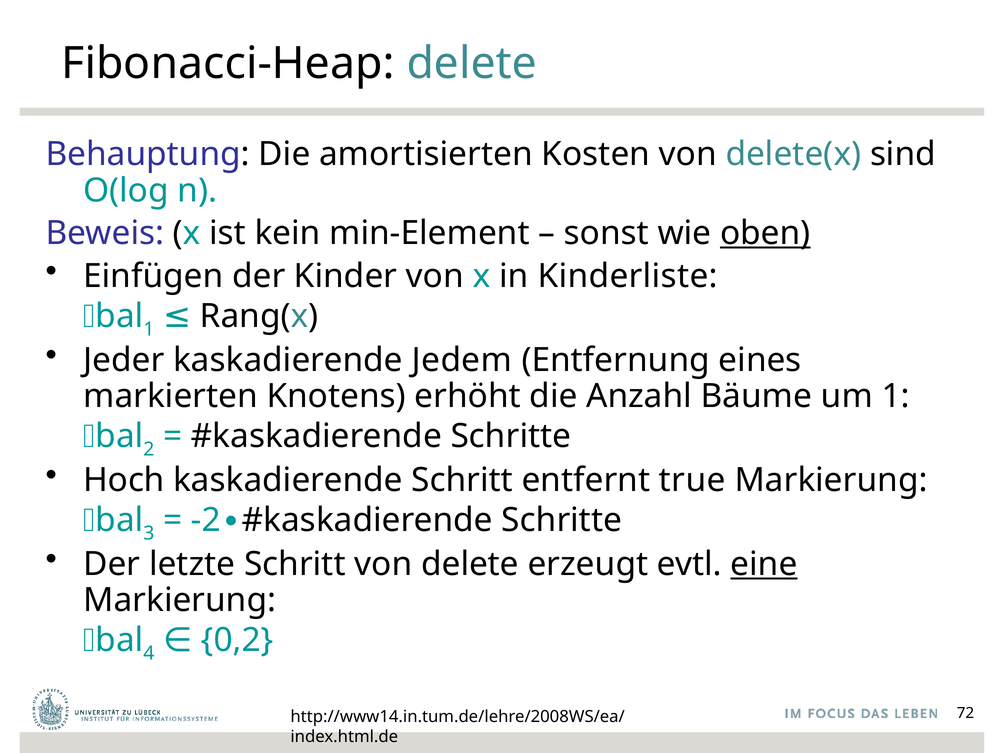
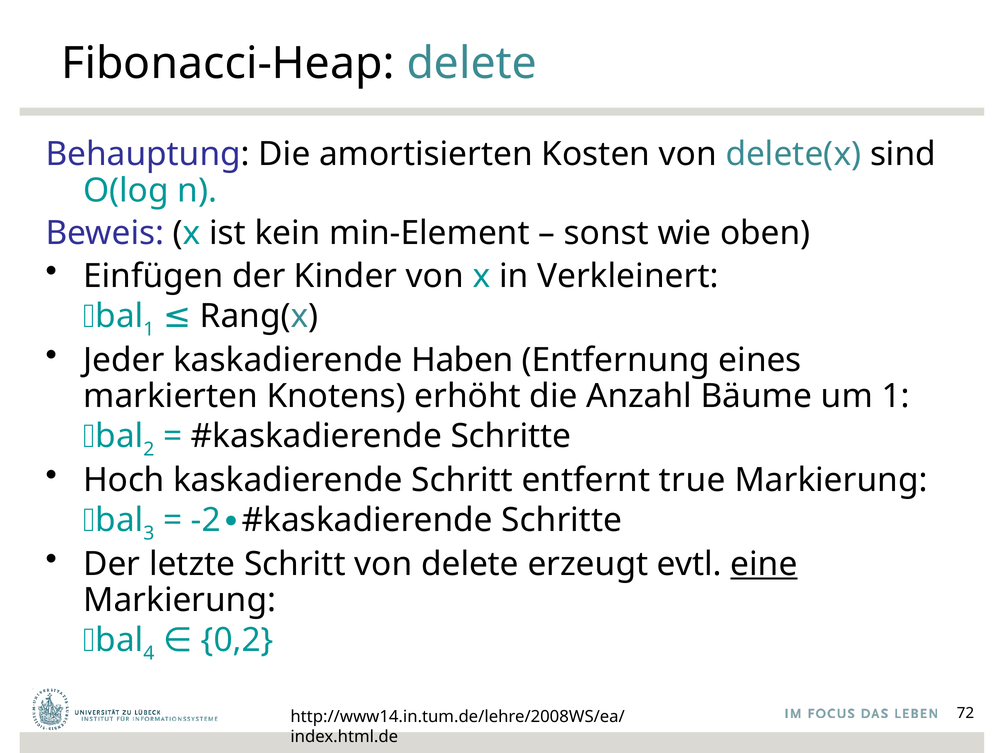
oben underline: present -> none (765, 233)
Kinderliste: Kinderliste -> Verkleinert (628, 276)
Jedem: Jedem -> Haben (462, 360)
